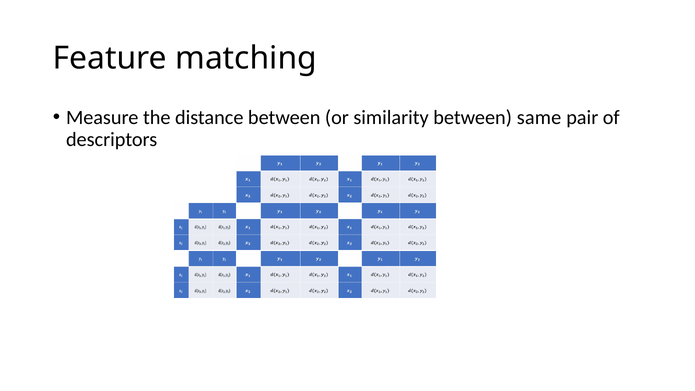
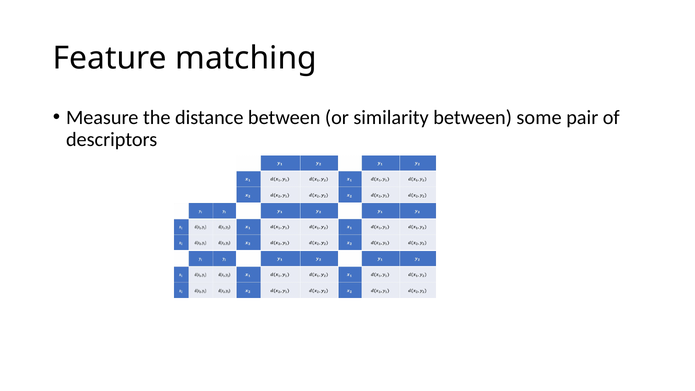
same: same -> some (539, 118)
